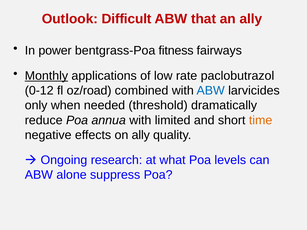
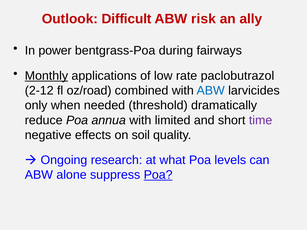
that: that -> risk (204, 19)
fitness: fitness -> during (176, 51)
0-12: 0-12 -> 2-12 (39, 91)
time colour: orange -> purple (261, 120)
on ally: ally -> soil (141, 135)
Poa underline: none -> present (158, 175)
